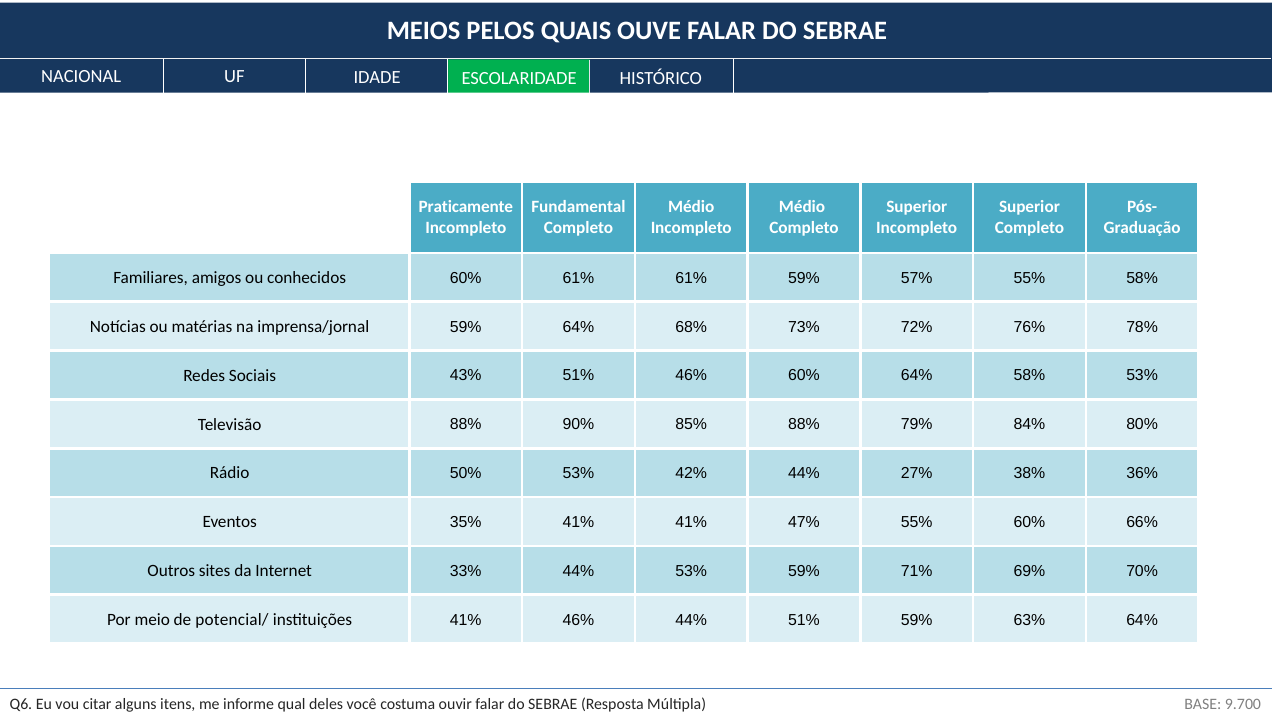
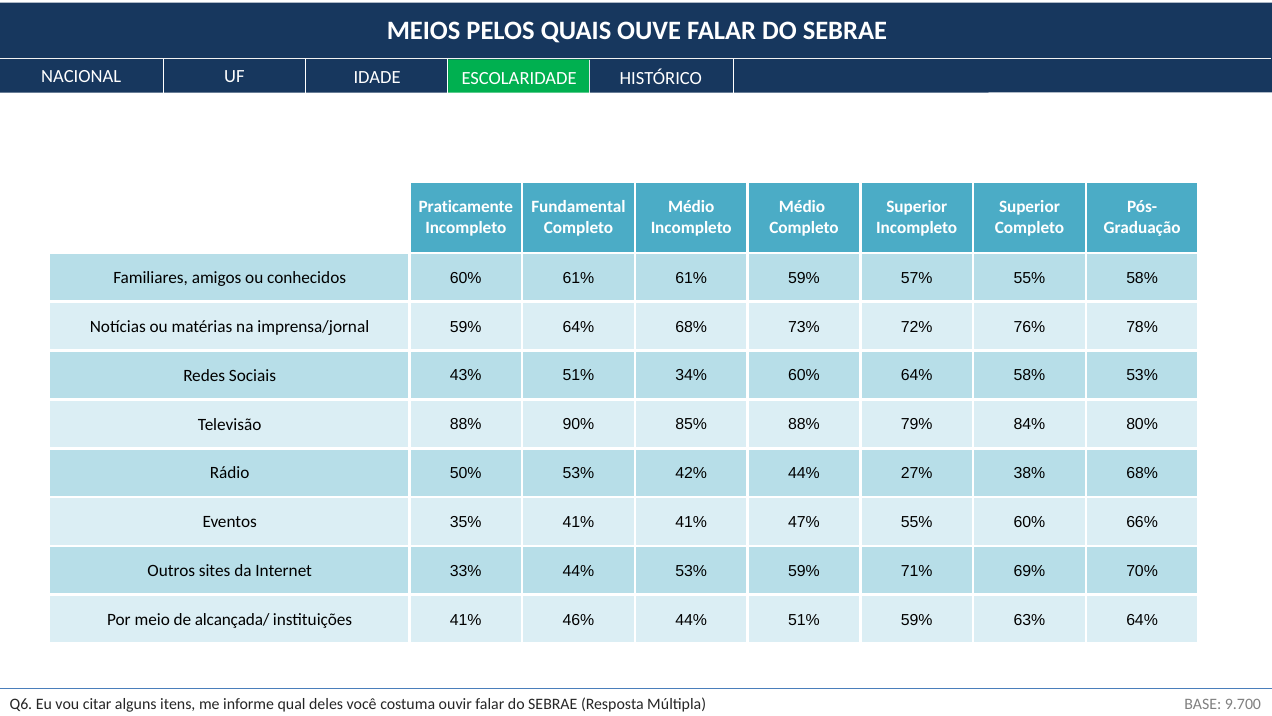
51% 46%: 46% -> 34% (691, 376)
38% 36%: 36% -> 68% (1142, 473)
potencial/: potencial/ -> alcançada/ (232, 620)
